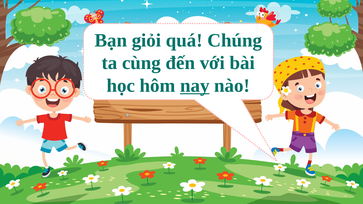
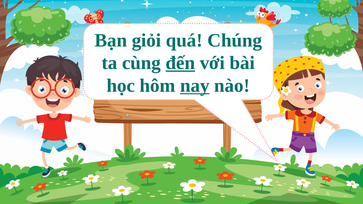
đến underline: none -> present (180, 63)
